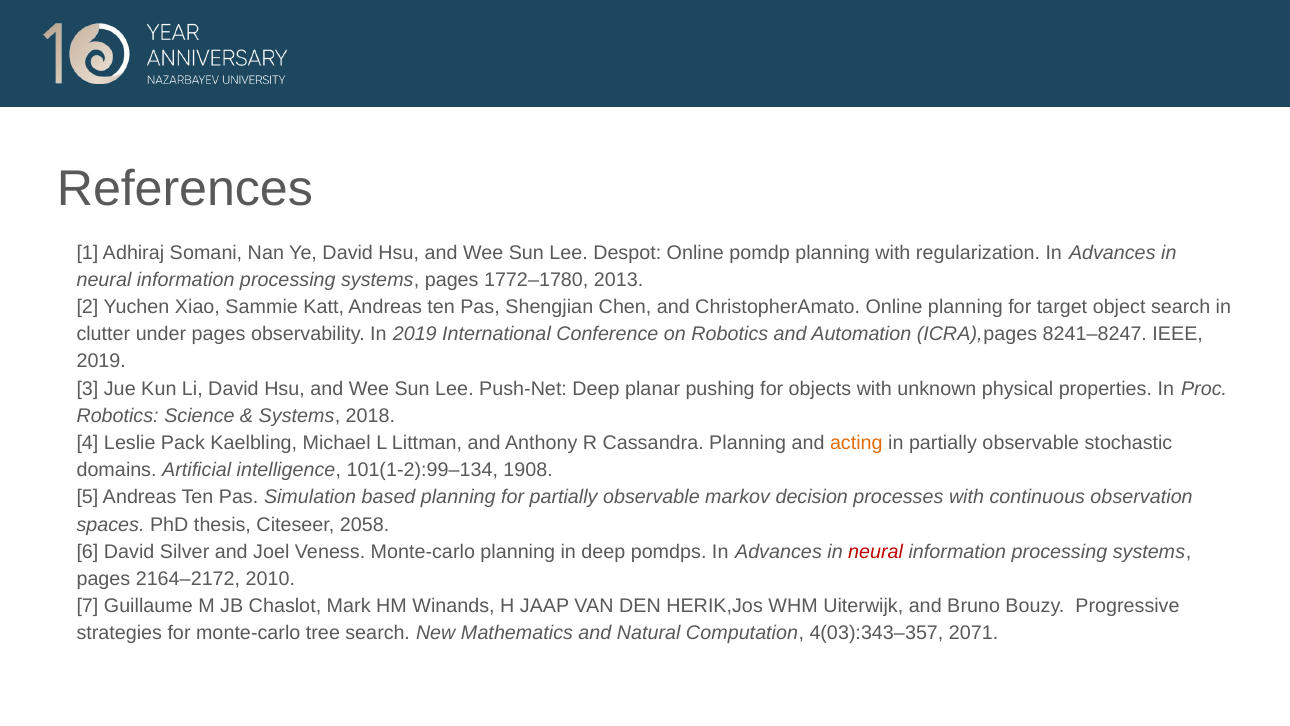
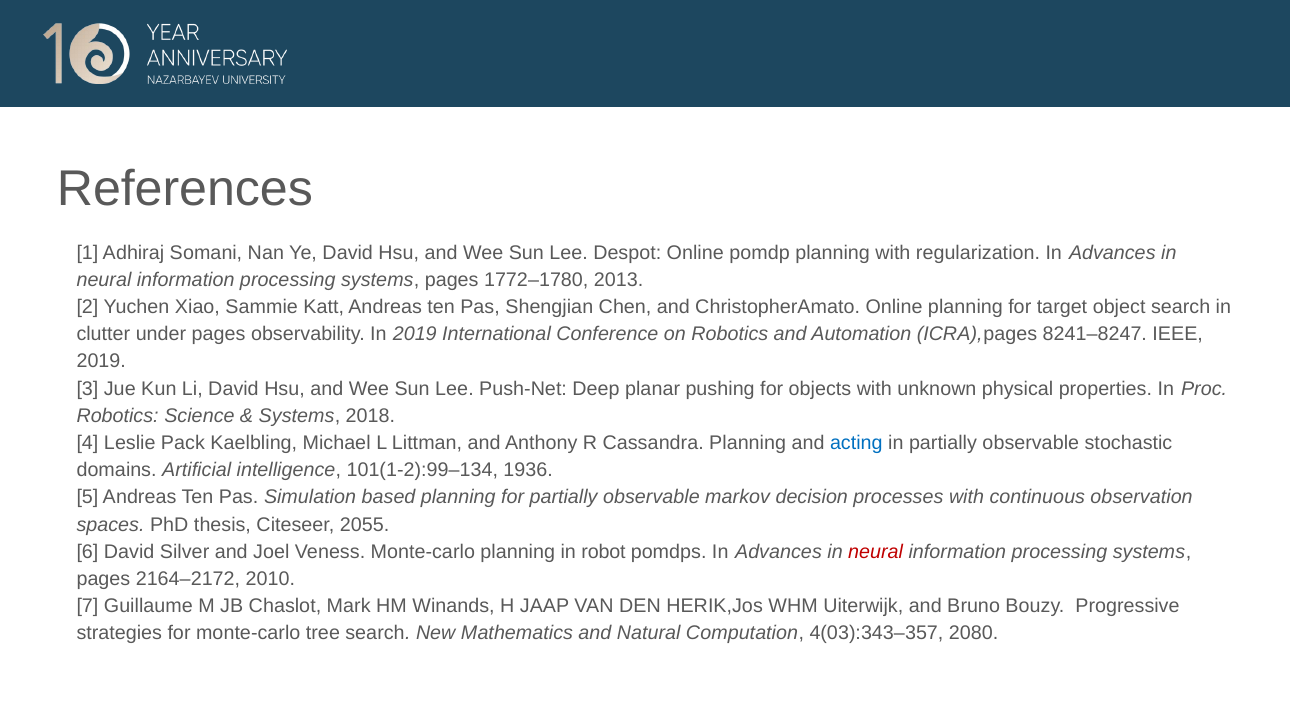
acting colour: orange -> blue (856, 443)
1908: 1908 -> 1936 (528, 470)
2058: 2058 -> 2055 (365, 524)
in deep: deep -> robot (603, 551)
2071: 2071 -> 2080 (974, 633)
